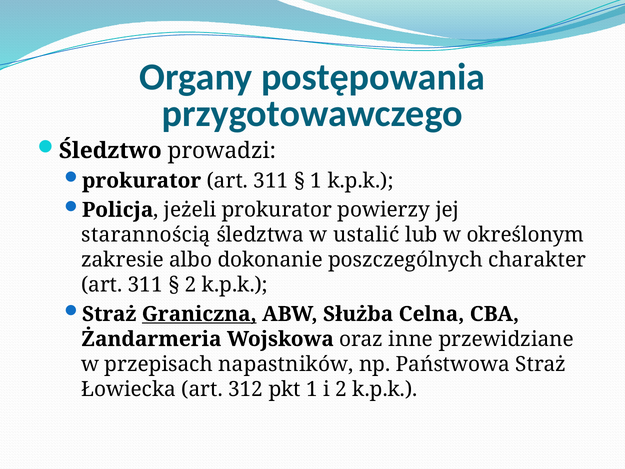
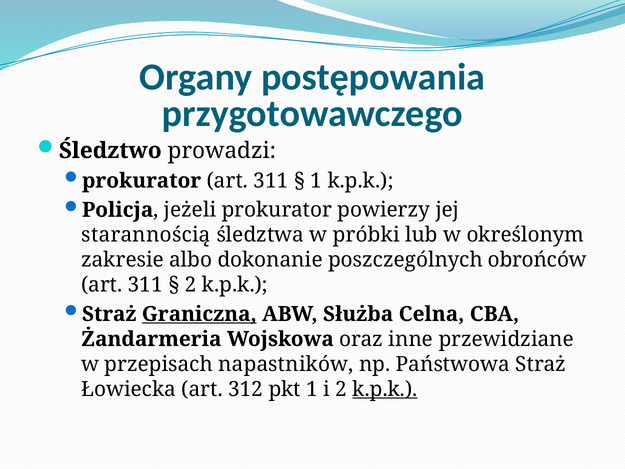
ustalić: ustalić -> próbki (366, 235)
charakter: charakter -> obrońców (537, 260)
k.p.k underline: none -> present (385, 389)
